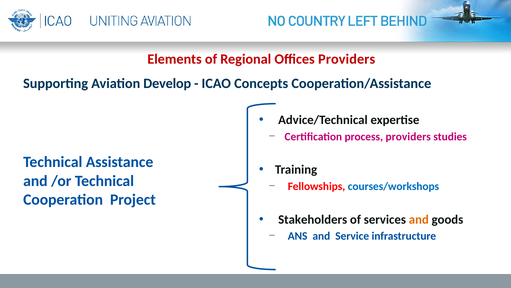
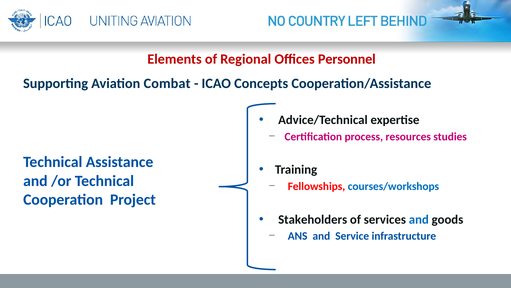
Offices Providers: Providers -> Personnel (347, 59)
Develop: Develop -> Combat (167, 83)
process providers: providers -> resources (408, 136)
and colour: orange -> blue (419, 219)
